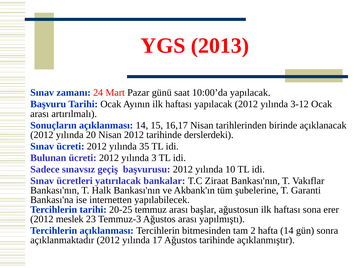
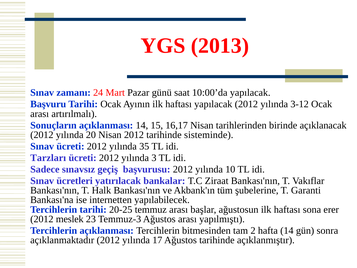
derslerdeki: derslerdeki -> sisteminde (209, 135)
Bulunan: Bulunan -> Tarzları (48, 158)
